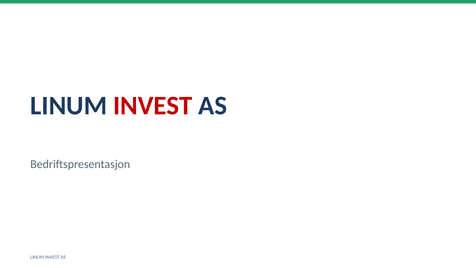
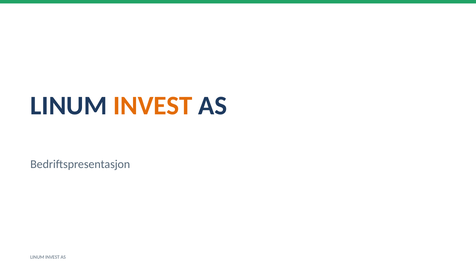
INVEST colour: red -> orange (153, 106)
